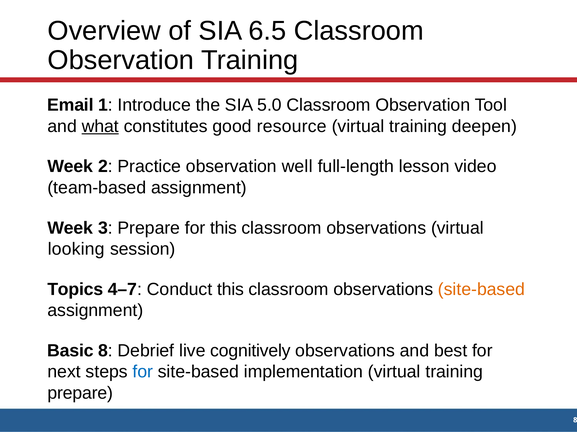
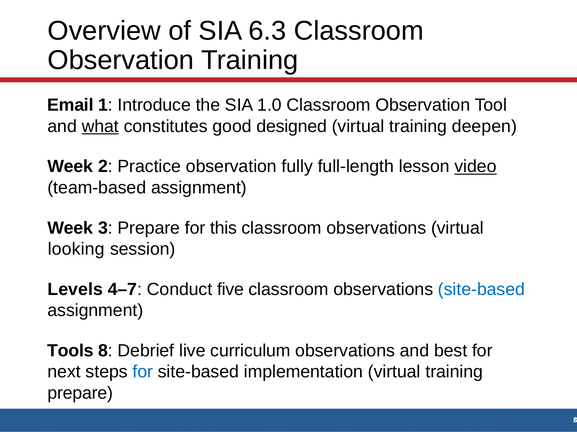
6.5: 6.5 -> 6.3 (267, 31)
5.0: 5.0 -> 1.0 (269, 105)
resource: resource -> designed (292, 126)
well: well -> fully (297, 167)
video underline: none -> present (475, 167)
Topics: Topics -> Levels (75, 290)
Conduct this: this -> five (231, 290)
site-based colour: orange -> blue (482, 290)
Basic: Basic -> Tools (70, 351)
cognitively: cognitively -> curriculum (250, 351)
